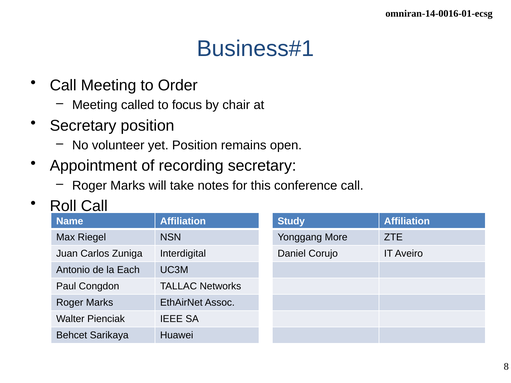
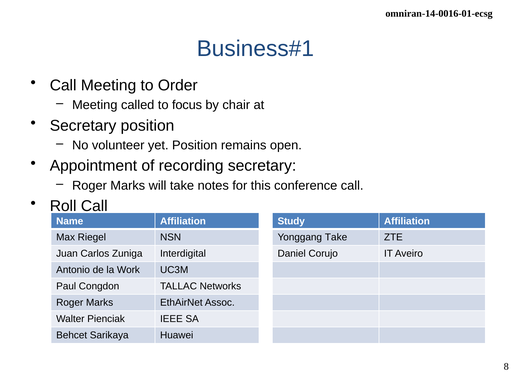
Yonggang More: More -> Take (336, 238)
Each: Each -> Work (128, 270)
